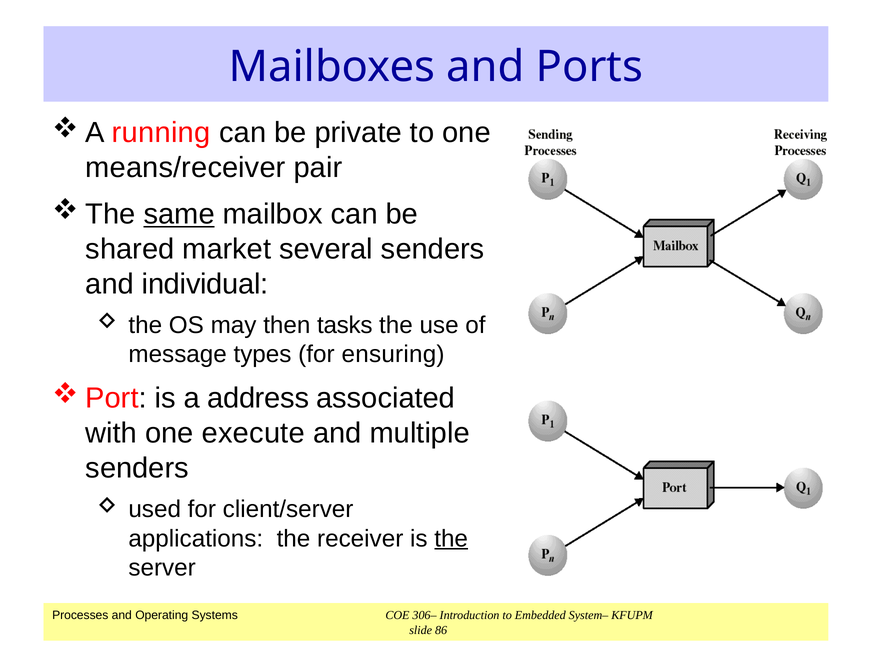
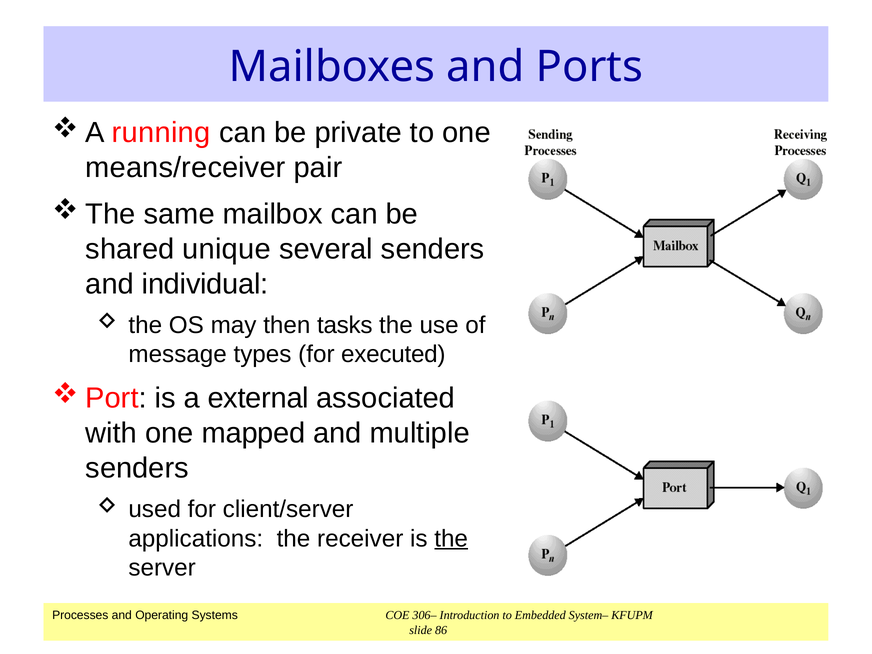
same underline: present -> none (179, 214)
market: market -> unique (227, 249)
ensuring: ensuring -> executed (393, 354)
address: address -> external (258, 398)
execute: execute -> mapped (254, 433)
